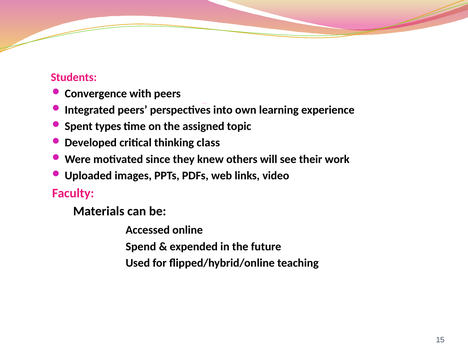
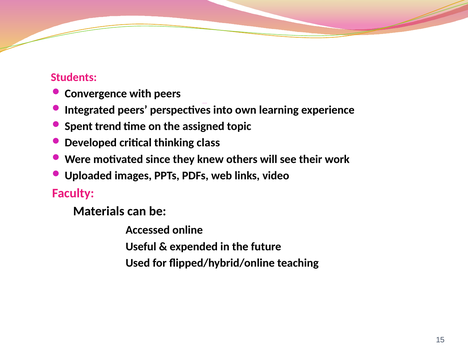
types: types -> trend (108, 126)
Spend: Spend -> Useful (141, 247)
